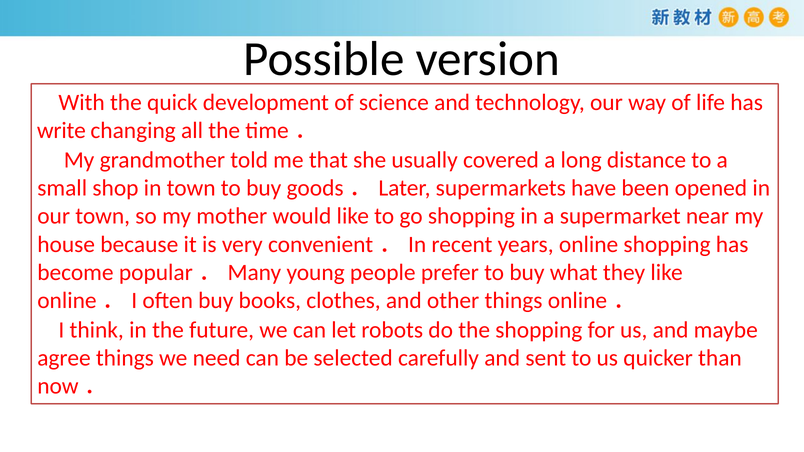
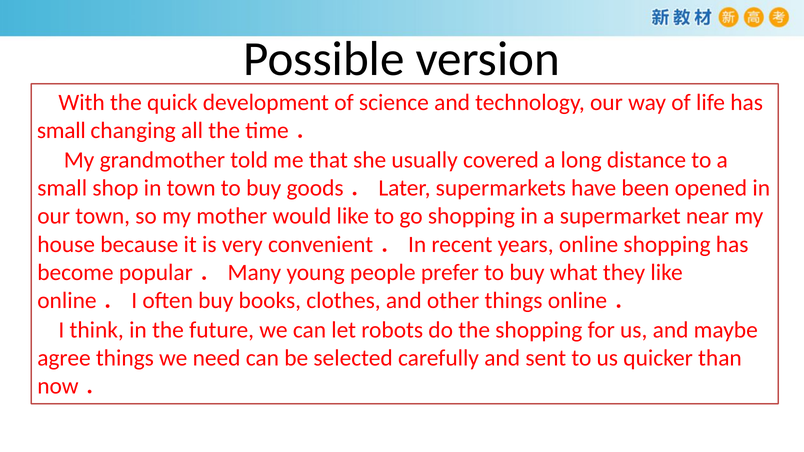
write: write -> small (61, 131)
